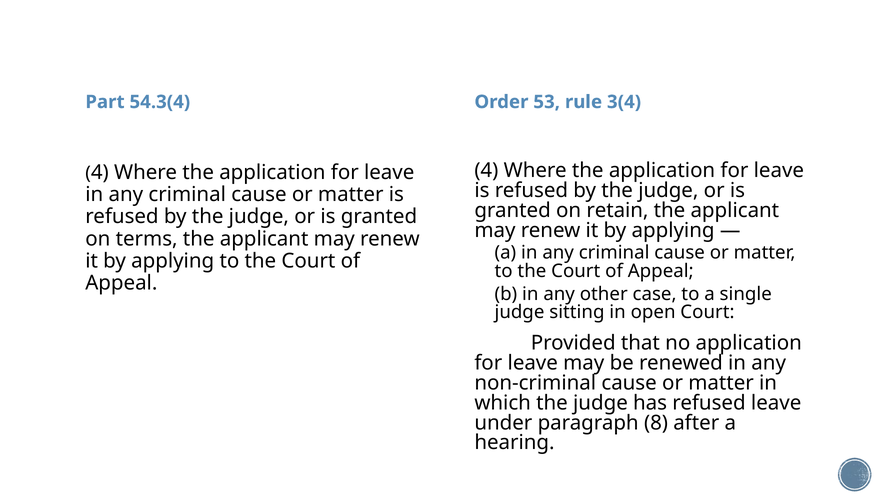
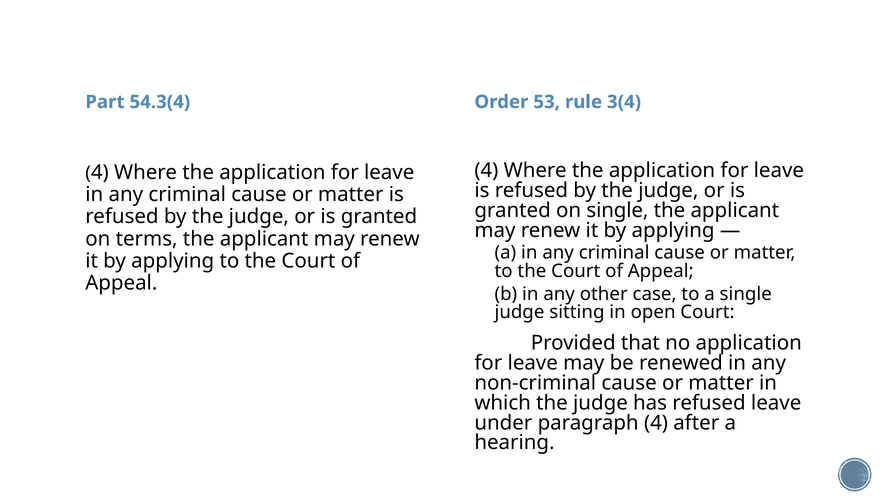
on retain: retain -> single (617, 210)
paragraph 8: 8 -> 4 (656, 423)
